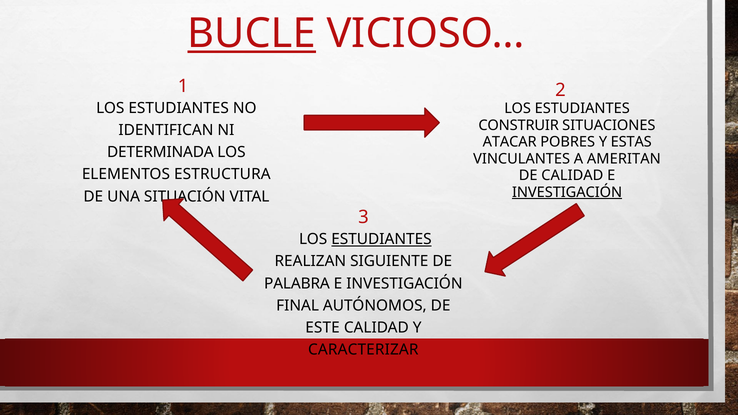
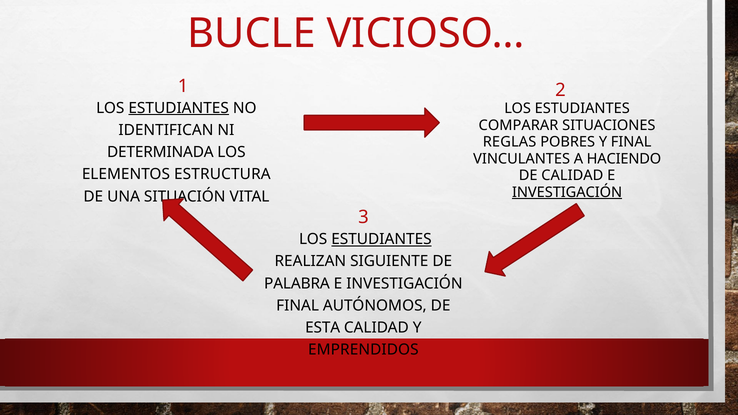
BUCLE underline: present -> none (252, 34)
ESTUDIANTES underline: none -> present (179, 108)
CONSTRUIR: CONSTRUIR -> COMPARAR (519, 125)
ATACAR: ATACAR -> REGLAS (510, 142)
Y ESTAS: ESTAS -> FINAL (631, 142)
AMERITAN: AMERITAN -> HACIENDO (624, 159)
ESTE: ESTE -> ESTA (323, 328)
CARACTERIZAR: CARACTERIZAR -> EMPRENDIDOS (363, 350)
